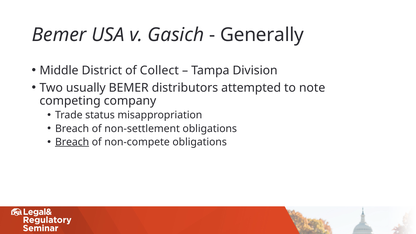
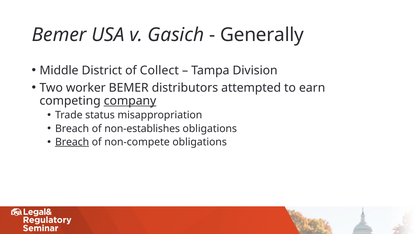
usually: usually -> worker (86, 88)
note: note -> earn (312, 88)
company underline: none -> present (130, 101)
non-settlement: non-settlement -> non-establishes (142, 129)
